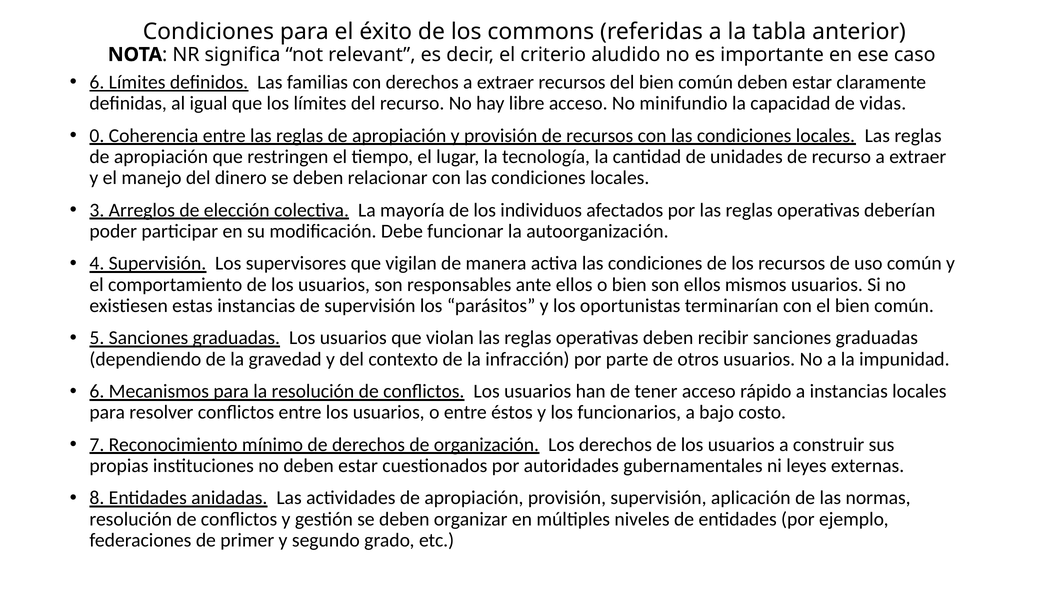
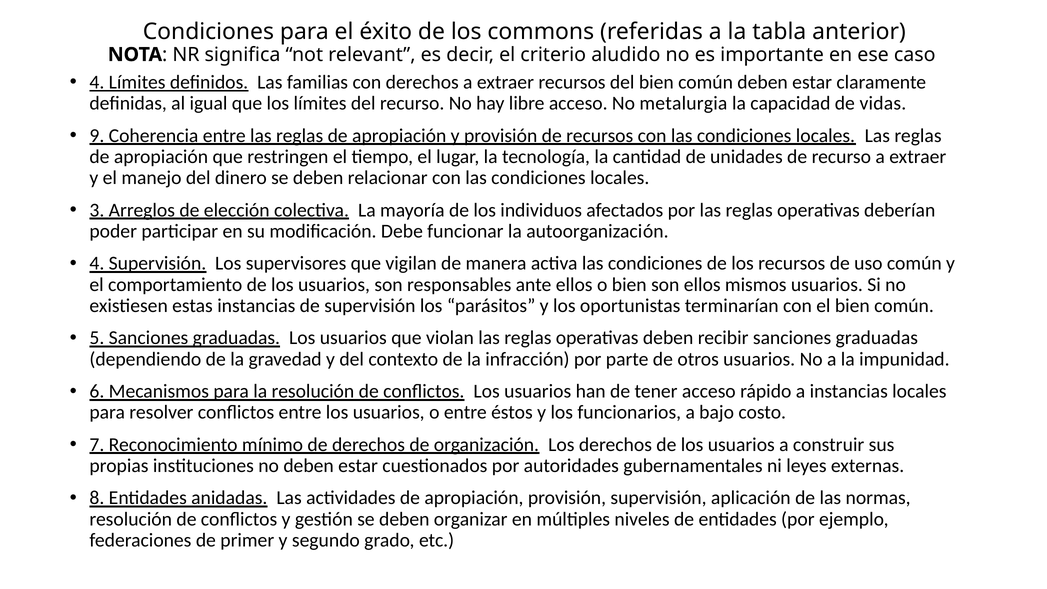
6: 6 -> 4 (97, 82)
minifundio: minifundio -> metalurgia (683, 103)
0: 0 -> 9 (97, 136)
